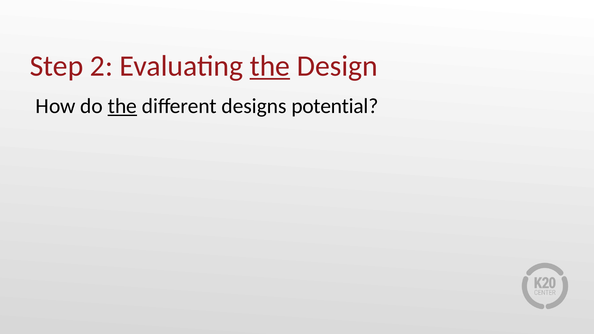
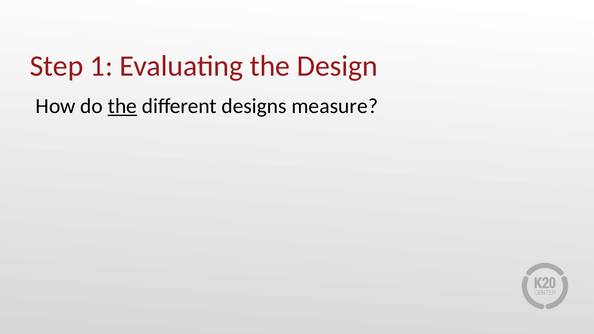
2: 2 -> 1 (101, 66)
the underline: present -> none (270, 66)
potential: potential -> measure (335, 106)
